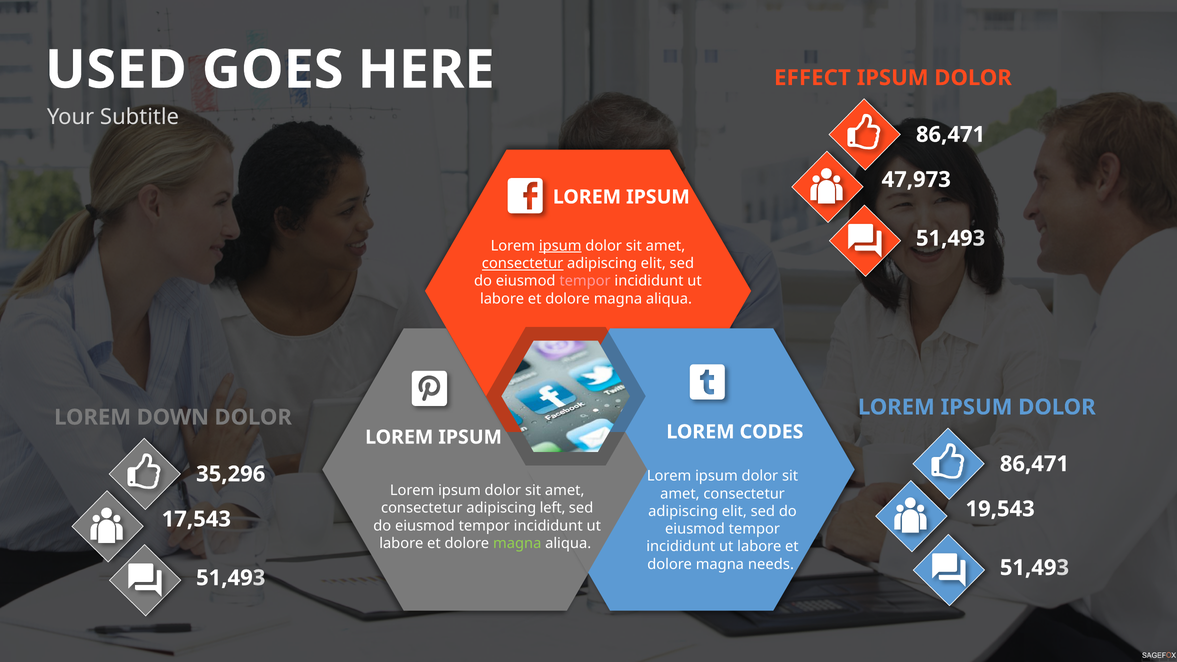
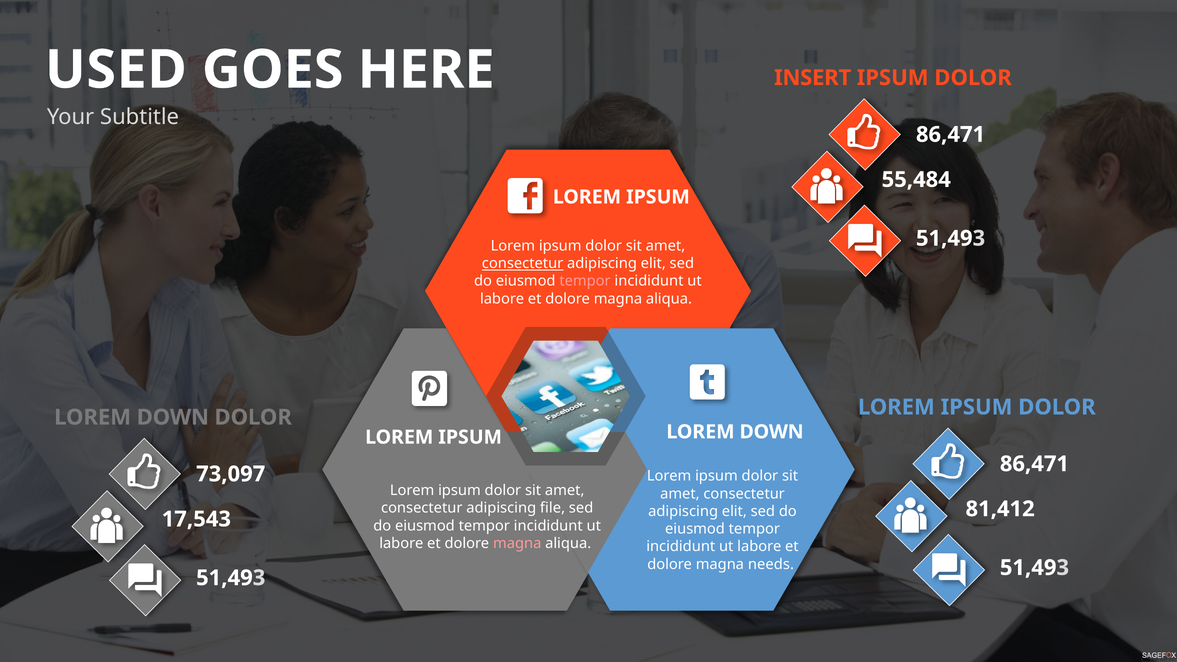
EFFECT: EFFECT -> INSERT (813, 78)
47,973: 47,973 -> 55,484 (916, 180)
ipsum underline: present -> none (560, 246)
IPSUM LOREM CODES: CODES -> DOWN (772, 432)
35,296: 35,296 -> 73,097 (231, 474)
left: left -> file (552, 508)
19,543: 19,543 -> 81,412 (1000, 509)
magna colour: light green -> pink (517, 543)
